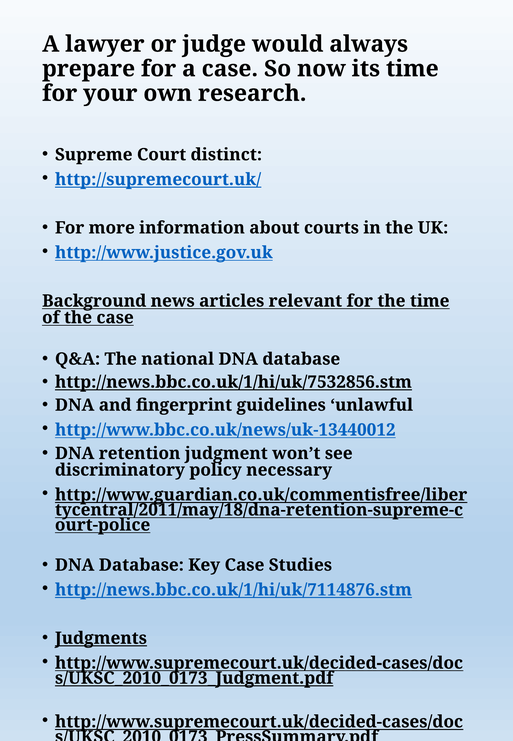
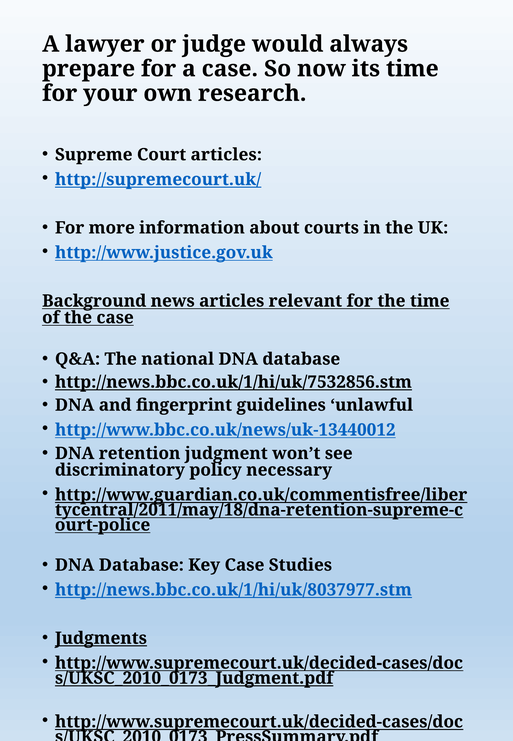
Court distinct: distinct -> articles (226, 155)
http://news.bbc.co.uk/1/hi/uk/7114876.stm: http://news.bbc.co.uk/1/hi/uk/7114876.stm -> http://news.bbc.co.uk/1/hi/uk/8037977.stm (233, 590)
